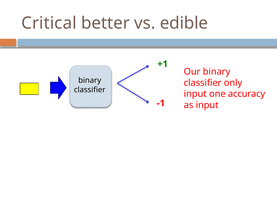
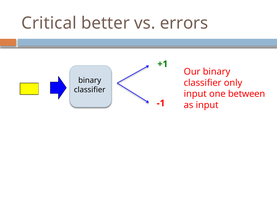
edible: edible -> errors (184, 23)
accuracy: accuracy -> between (247, 94)
